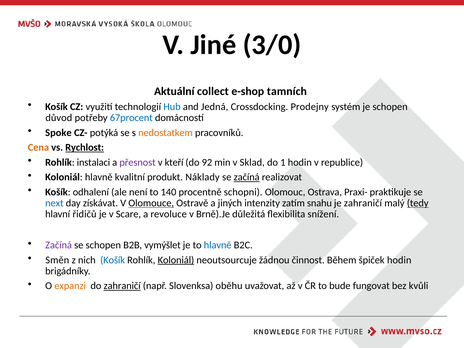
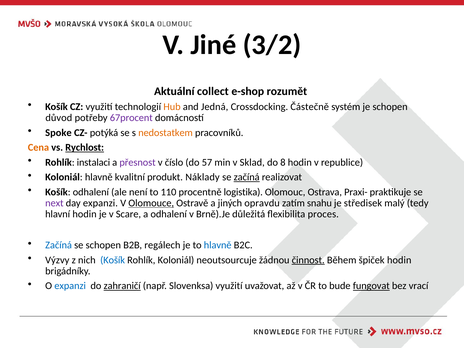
3/0: 3/0 -> 3/2 (272, 45)
tamních: tamních -> rozumět (287, 91)
Hub colour: blue -> orange (172, 107)
Prodejny: Prodejny -> Částečně (310, 107)
67procent colour: blue -> purple (131, 118)
kteří: kteří -> číslo (174, 162)
92: 92 -> 57 (207, 162)
1: 1 -> 8 (283, 162)
140: 140 -> 110 (169, 192)
schopni: schopni -> logistika (243, 192)
next colour: blue -> purple (54, 203)
day získávat: získávat -> expanzi (100, 203)
intenzity: intenzity -> opravdu (262, 203)
je zahraničí: zahraničí -> středisek (363, 203)
tedy underline: present -> none (418, 203)
hlavní řidičů: řidičů -> hodin (85, 214)
a revoluce: revoluce -> odhalení (169, 214)
snížení: snížení -> proces (323, 214)
Začíná colour: purple -> blue (59, 245)
vymýšlet: vymýšlet -> regálech (162, 245)
Směn: Směn -> Výzvy (57, 260)
Koloniál underline: present -> none (176, 260)
činnost underline: none -> present (308, 260)
expanzi colour: orange -> blue (70, 286)
Slovenksa oběhu: oběhu -> využití (229, 286)
fungovat underline: none -> present (371, 286)
kvůli: kvůli -> vrací (419, 286)
